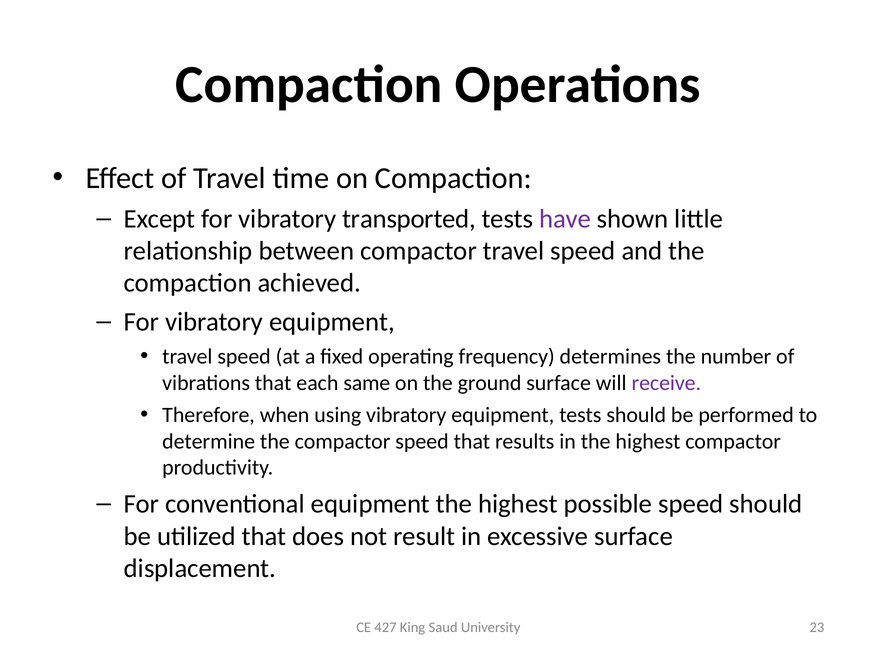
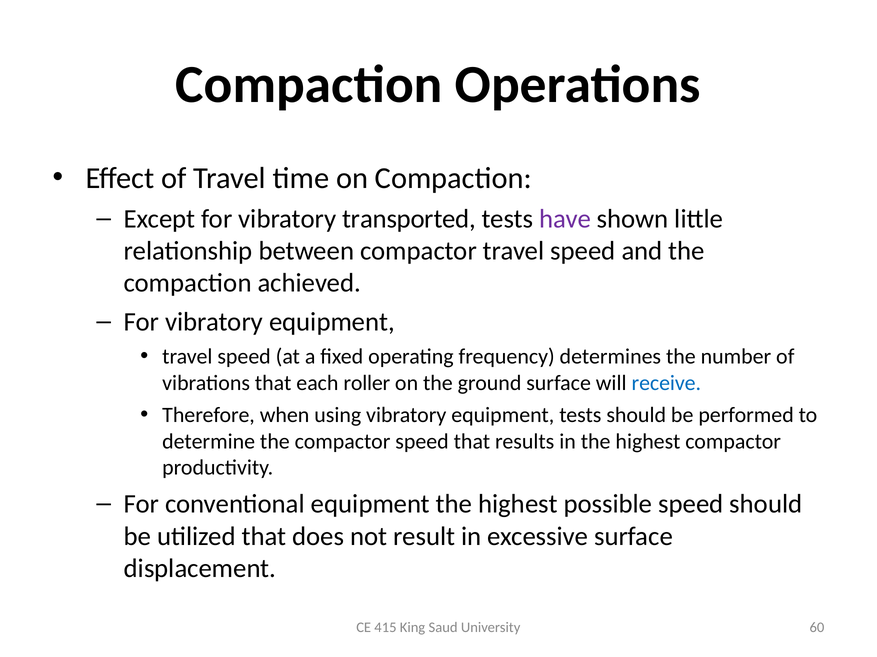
same: same -> roller (367, 383)
receive colour: purple -> blue (666, 383)
427: 427 -> 415 (385, 628)
23: 23 -> 60 (817, 628)
